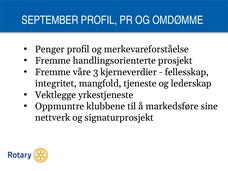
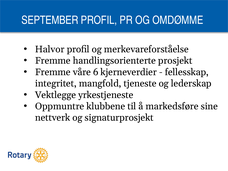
Penger: Penger -> Halvor (50, 49)
3: 3 -> 6 (96, 72)
